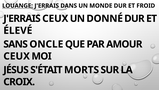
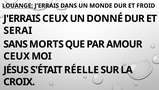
ÉLEVÉ: ÉLEVÉ -> SERAI (18, 30)
ONCLE: ONCLE -> MORTS (46, 44)
MORTS: MORTS -> RÉELLE (81, 69)
